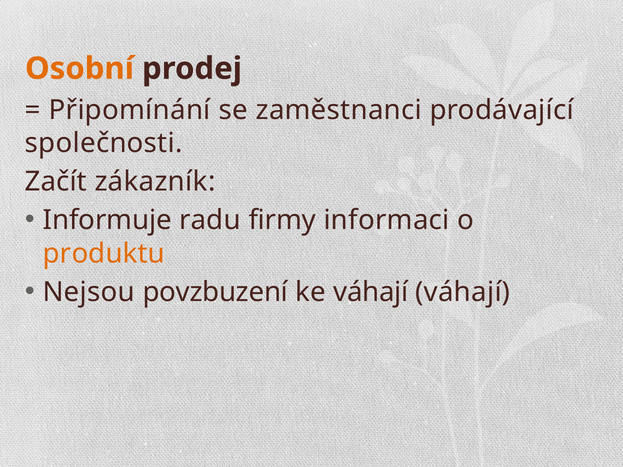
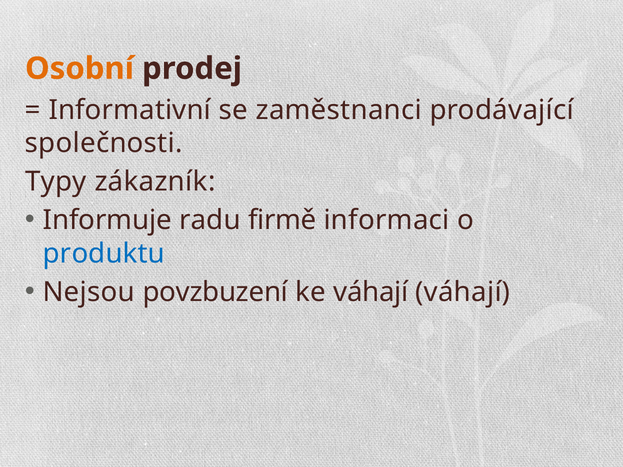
Připomínání: Připomínání -> Informativní (130, 110)
Začít: Začít -> Typy (56, 182)
firmy: firmy -> firmě (282, 220)
produktu colour: orange -> blue (104, 254)
